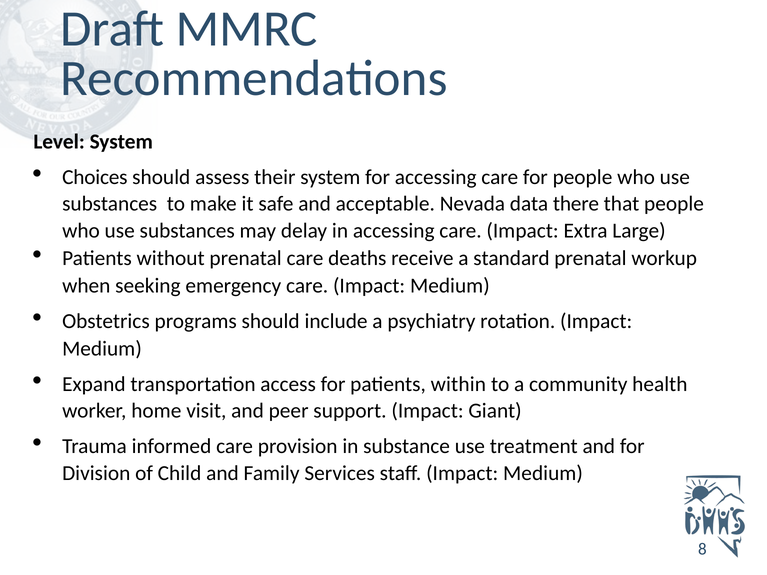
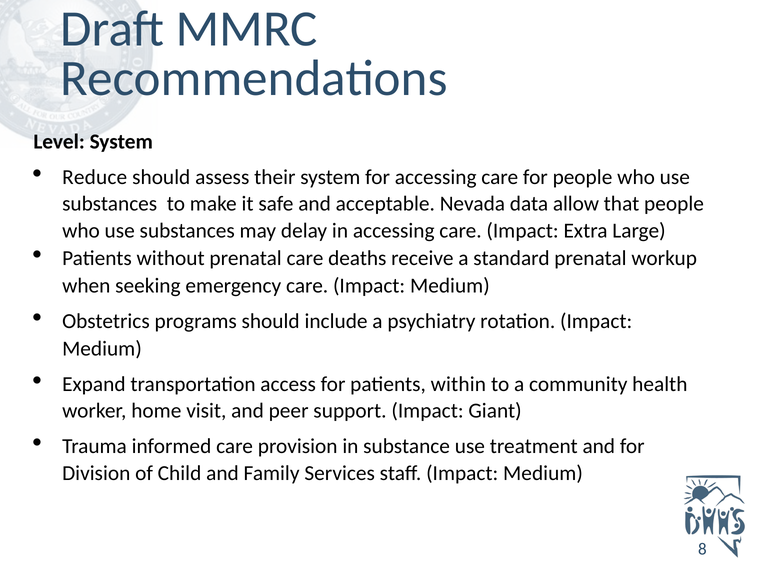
Choices: Choices -> Reduce (95, 177)
there: there -> allow (576, 204)
